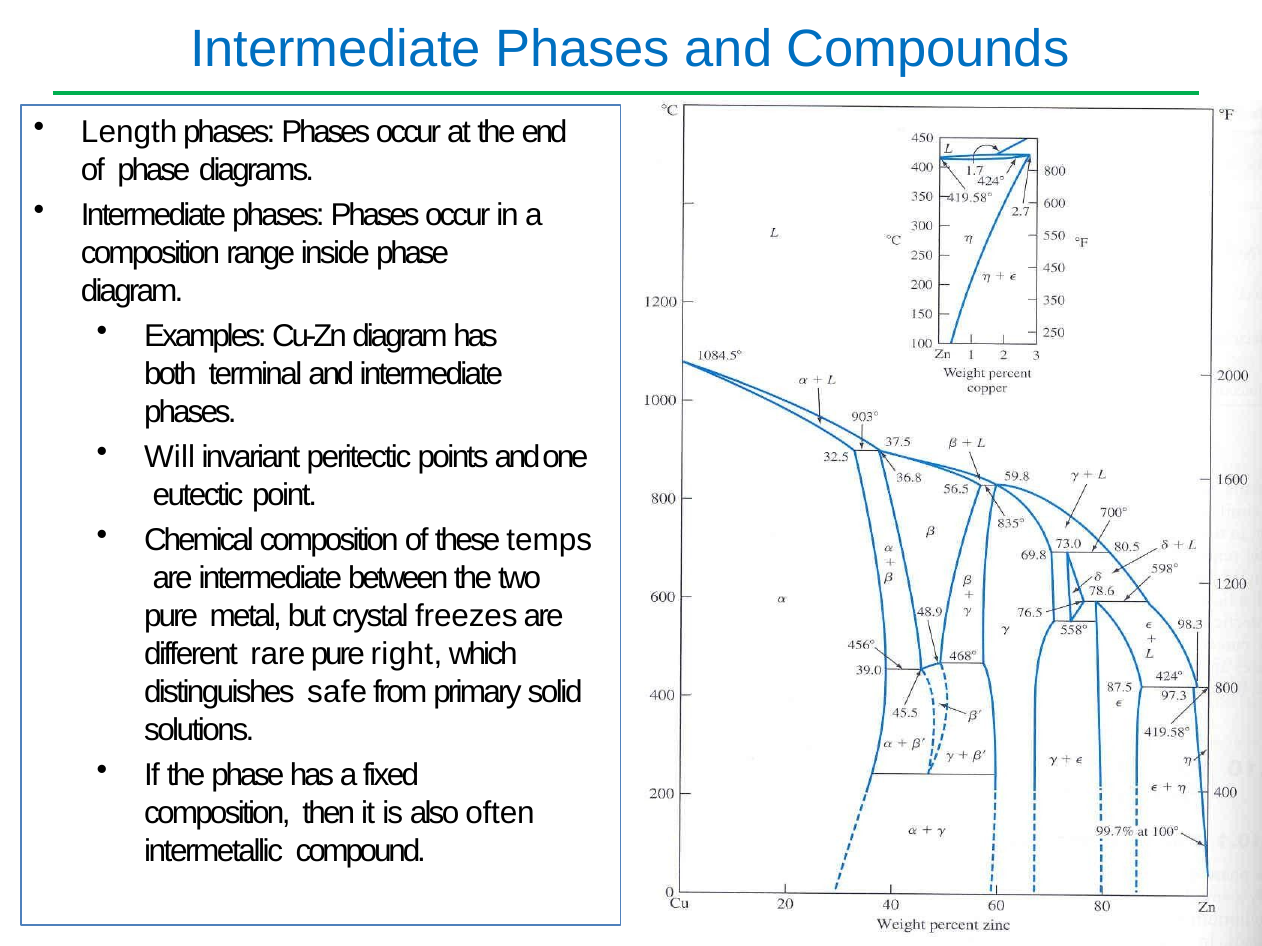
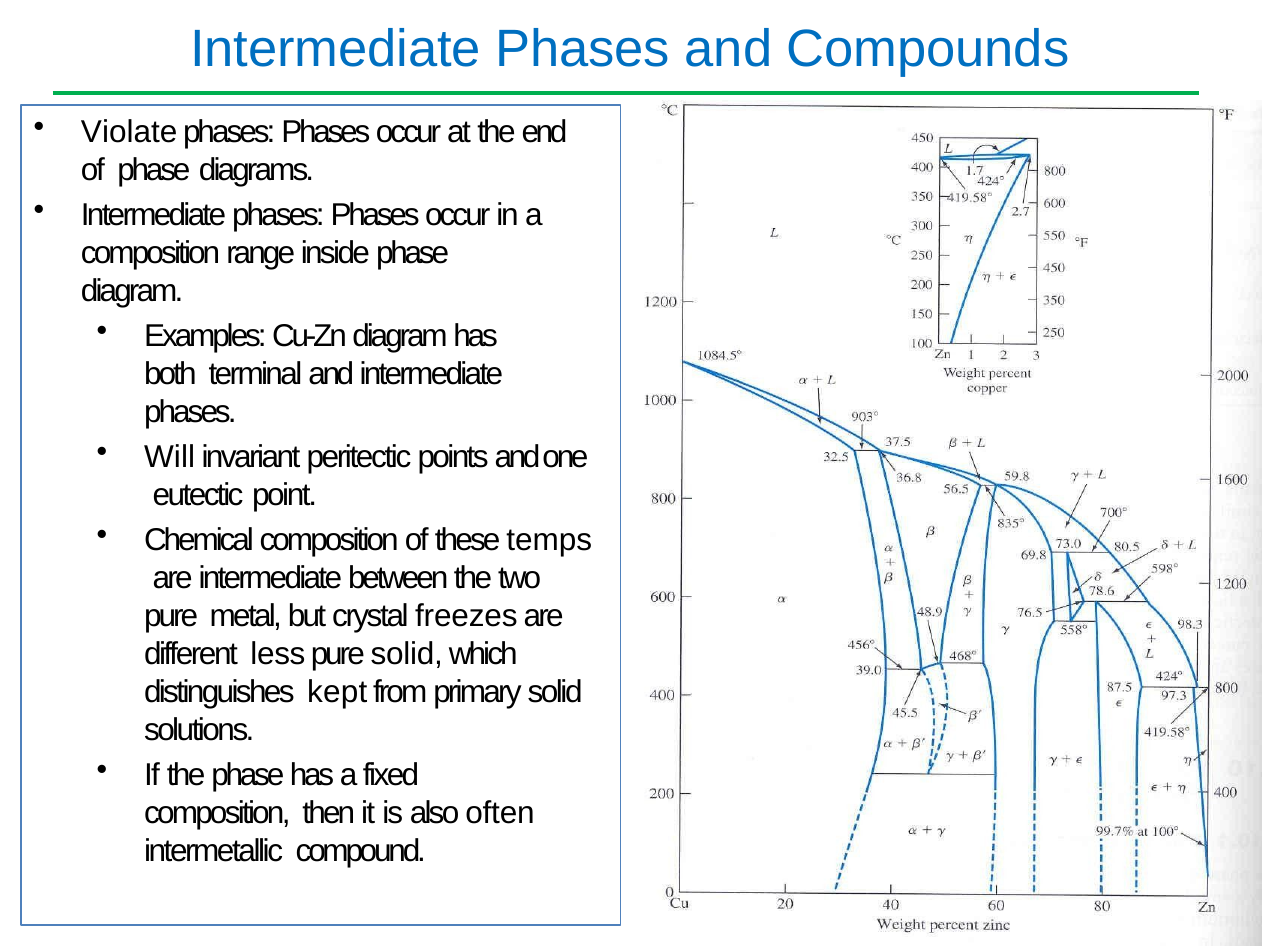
Length: Length -> Violate (129, 132)
rare: rare -> less (278, 654)
pure right: right -> solid (407, 654)
safe: safe -> kept (337, 692)
